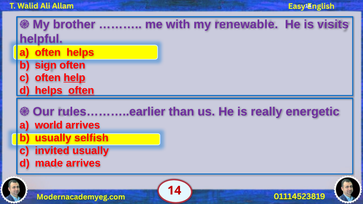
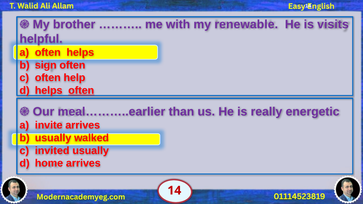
help underline: present -> none (74, 78)
rules………..earlier: rules………..earlier -> meal………..earlier (111, 112)
world: world -> invite (49, 125)
selfish: selfish -> walked (92, 138)
made: made -> home (49, 163)
